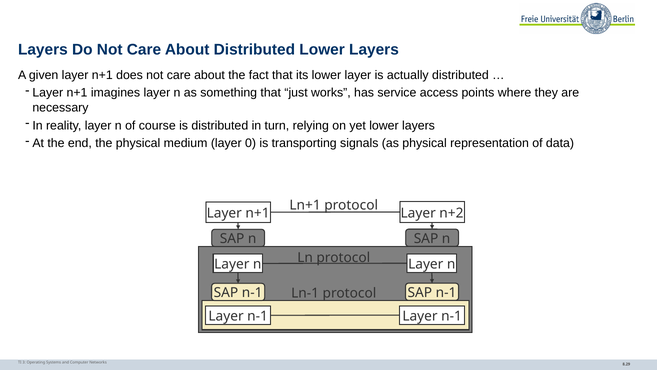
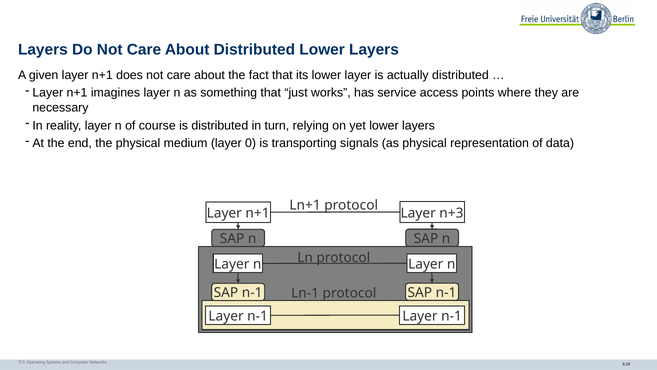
n+2: n+2 -> n+3 (451, 213)
